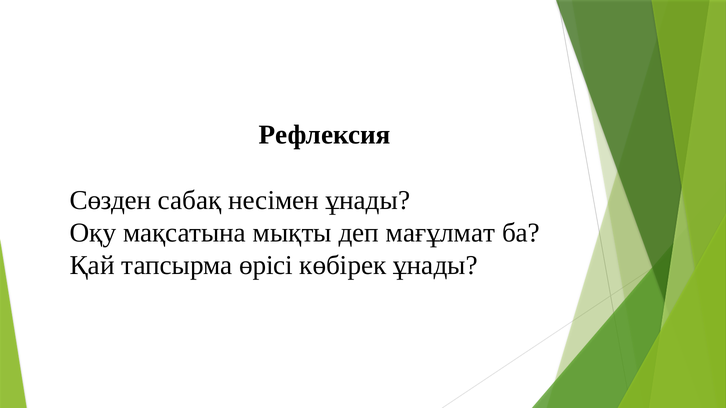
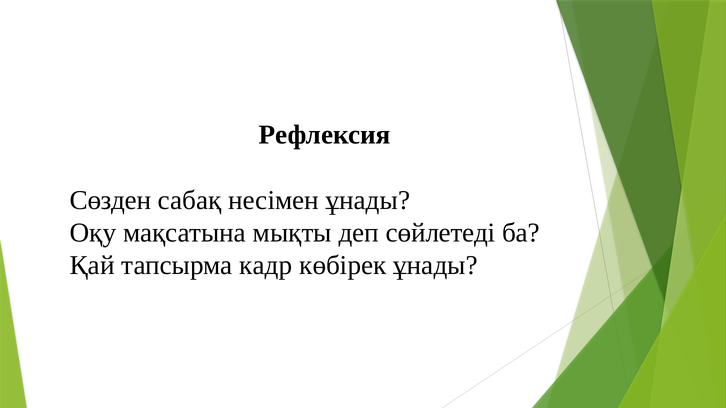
мағұлмат: мағұлмат -> сөйлетеді (441, 233)
өрісі: өрісі -> кадр (266, 266)
